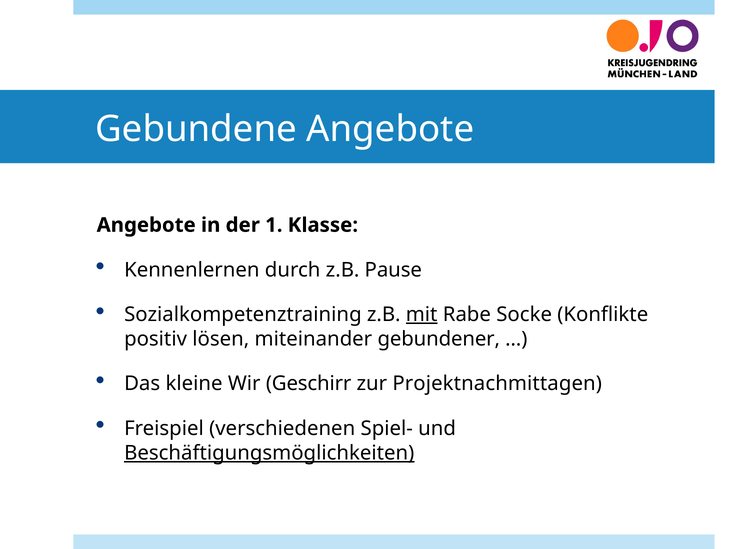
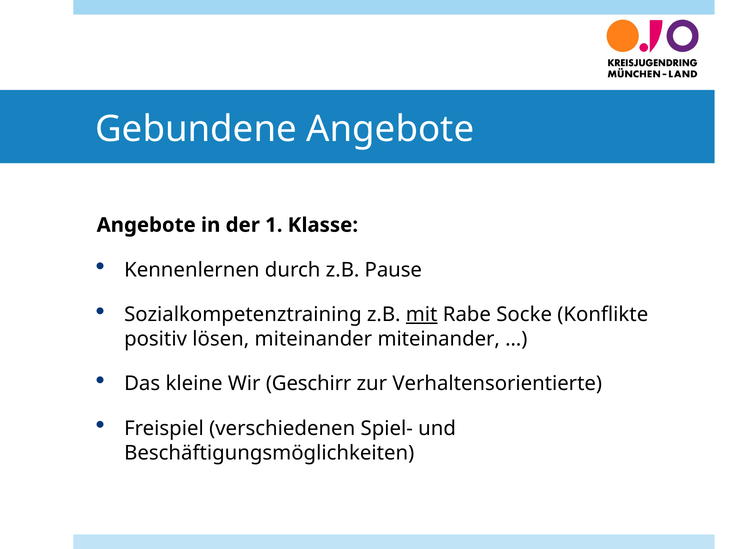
miteinander gebundener: gebundener -> miteinander (439, 339)
Projektnachmittagen: Projektnachmittagen -> Verhaltensorientierte (497, 384)
Beschäftigungsmöglichkeiten underline: present -> none (269, 454)
